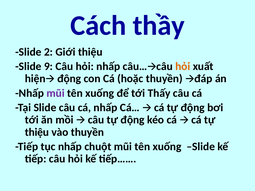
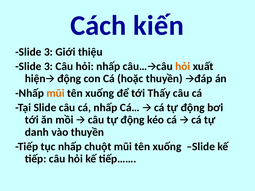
thầy: thầy -> kiến (158, 26)
2: 2 -> 3 (48, 52)
9: 9 -> 3 (48, 66)
mũi colour: purple -> orange (56, 93)
thiệu: thiệu -> danh (37, 132)
